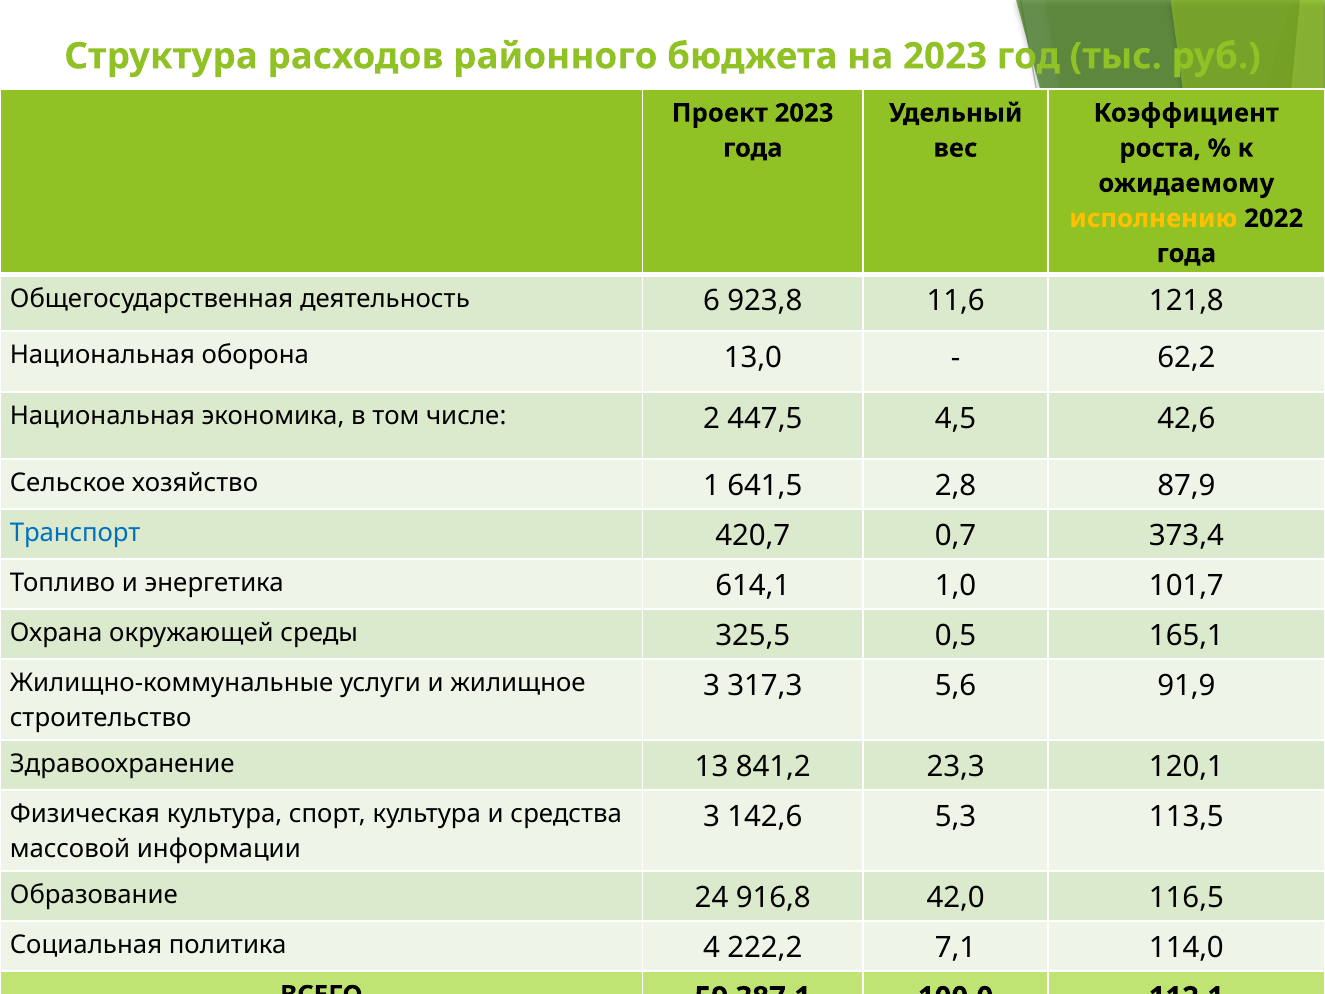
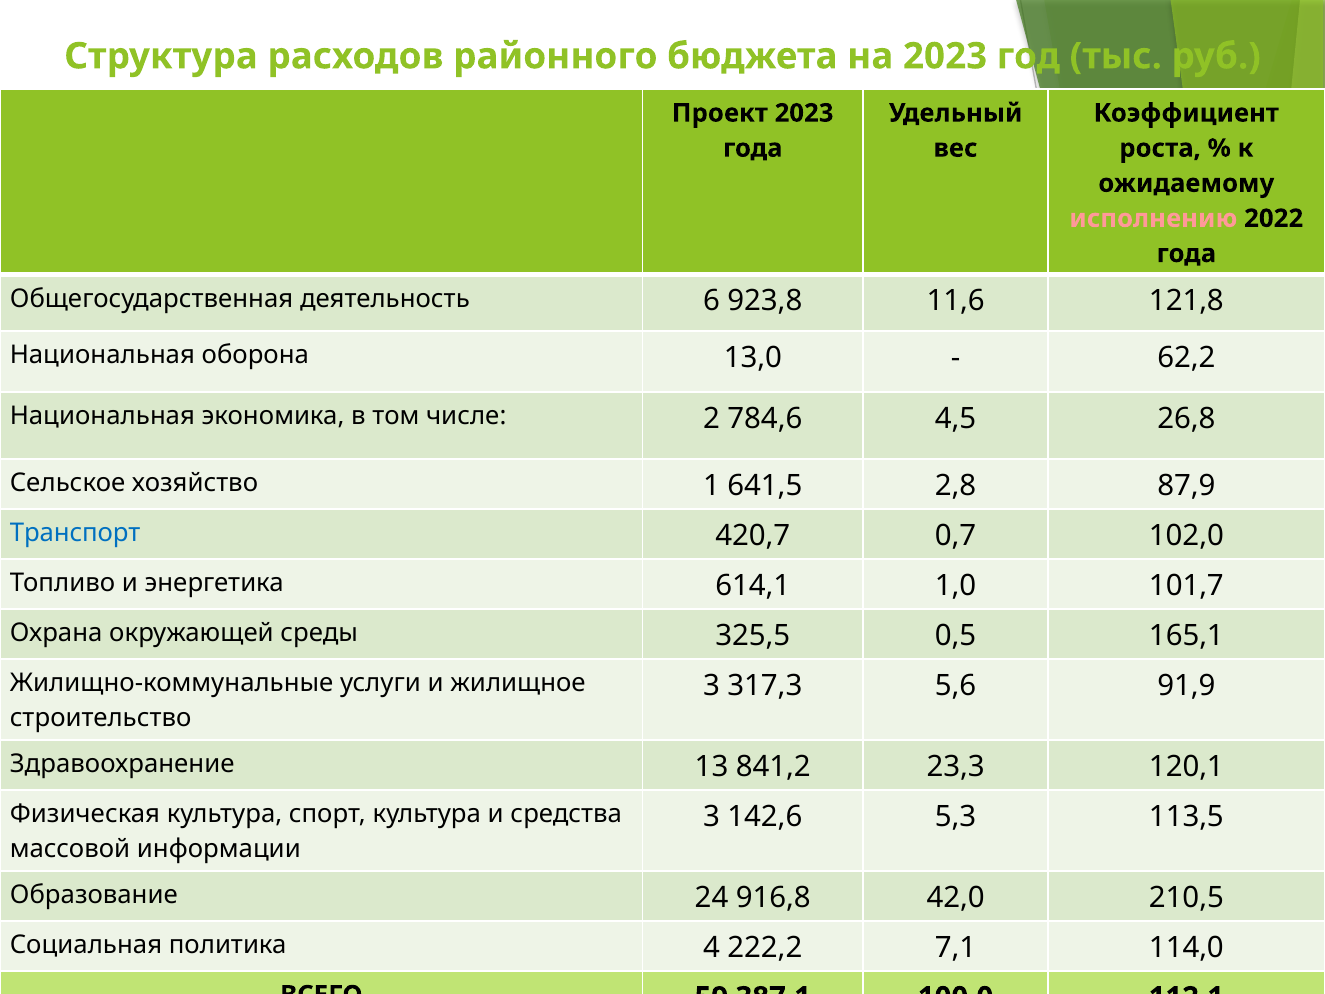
исполнению colour: yellow -> pink (1153, 218)
447,5: 447,5 -> 784,6 (765, 418)
42,6: 42,6 -> 26,8 (1186, 418)
373,4: 373,4 -> 102,0 (1186, 535)
116,5: 116,5 -> 210,5 (1186, 897)
